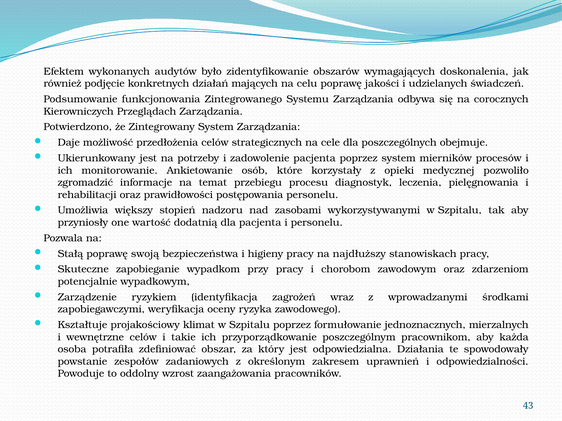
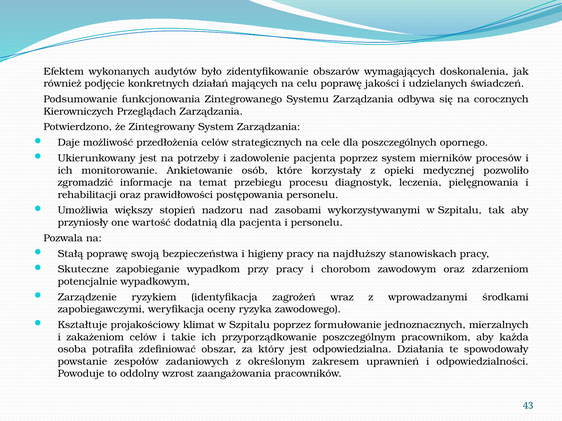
obejmuje: obejmuje -> opornego (464, 143)
wewnętrzne: wewnętrzne -> zakażeniom (95, 337)
